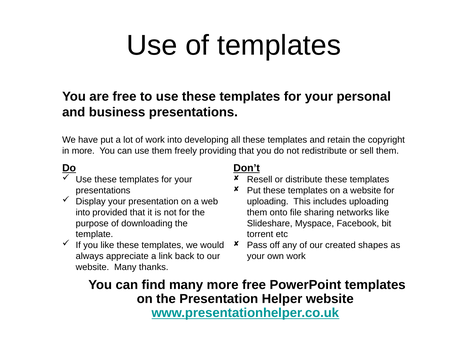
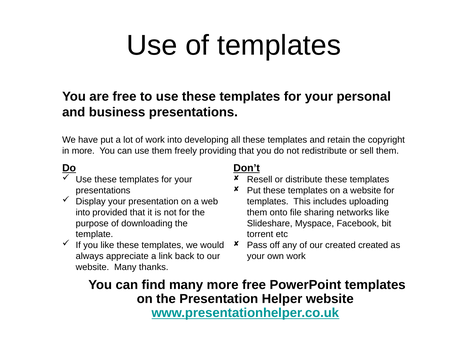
uploading: uploading -> templates (268, 201)
created shapes: shapes -> created (373, 245)
